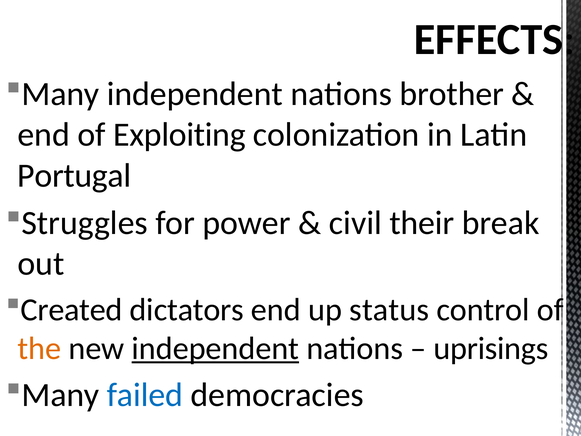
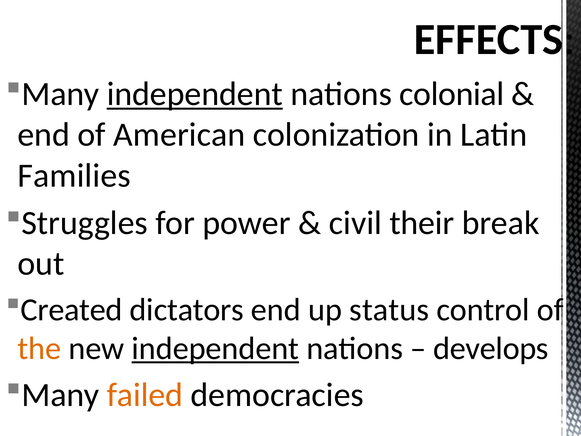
independent underline: none -> present (195, 94)
brother: brother -> colonial (452, 94)
Exploiting: Exploiting -> American (179, 135)
Portugal: Portugal -> Families (74, 175)
uprisings: uprisings -> develops (491, 348)
failed colour: blue -> orange (145, 395)
